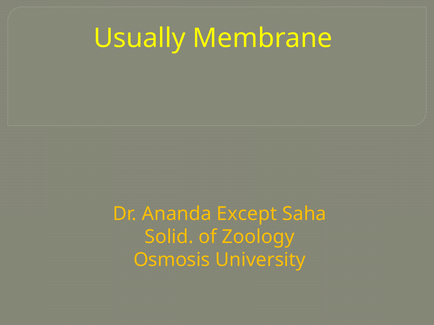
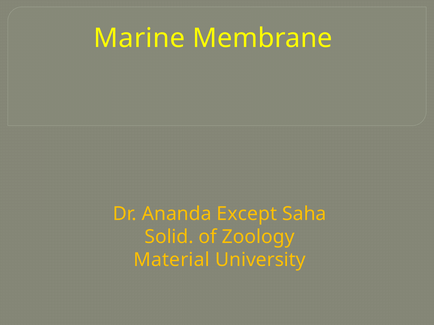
Usually: Usually -> Marine (139, 38)
Osmosis: Osmosis -> Material (172, 260)
